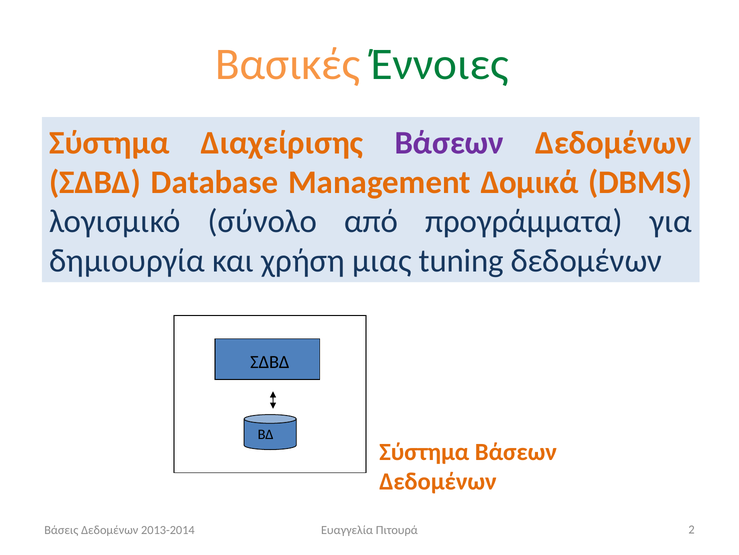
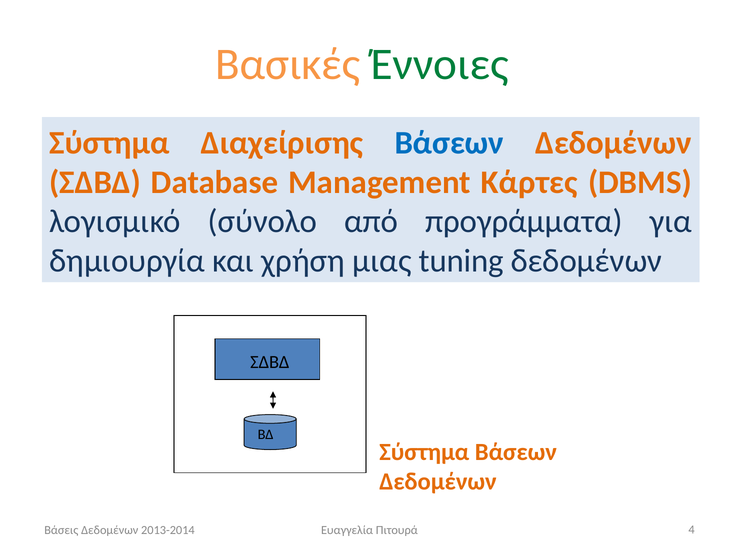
Βάσεων colour: purple -> blue (449, 142)
Δομικά: Δομικά -> Κάρτες (529, 182)
2: 2 -> 4 (692, 529)
